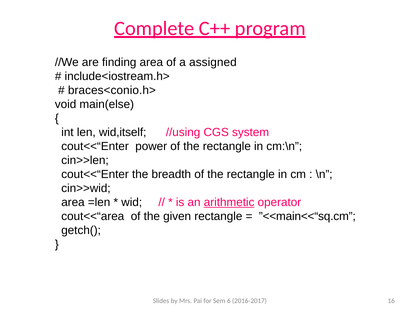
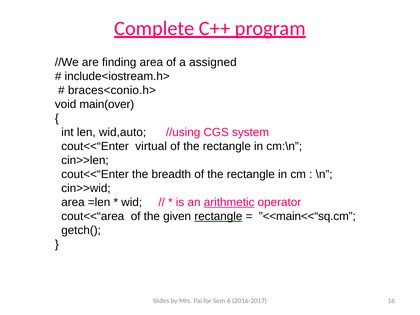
main(else: main(else -> main(over (107, 104)
wid,itself: wid,itself -> wid,auto (123, 132)
power: power -> virtual (151, 146)
rectangle underline: none -> present (218, 216)
